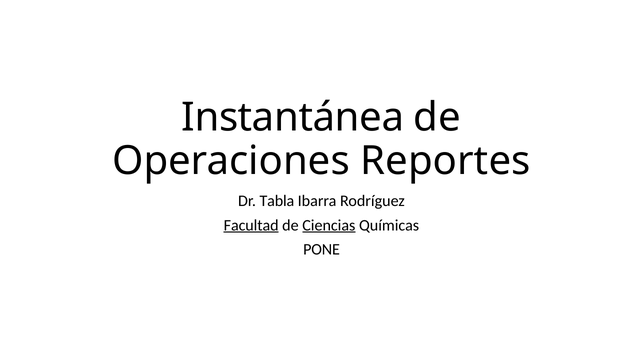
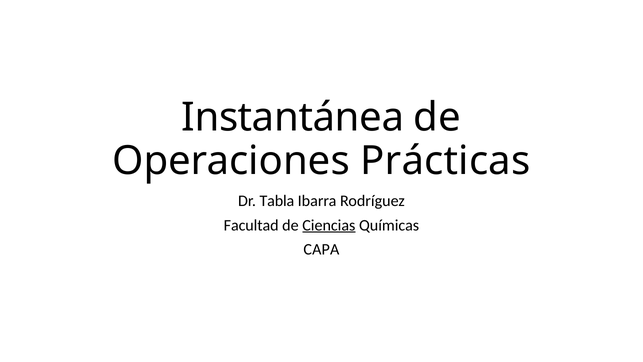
Reportes: Reportes -> Prácticas (445, 161)
Facultad underline: present -> none (251, 225)
PONE: PONE -> CAPA (321, 249)
